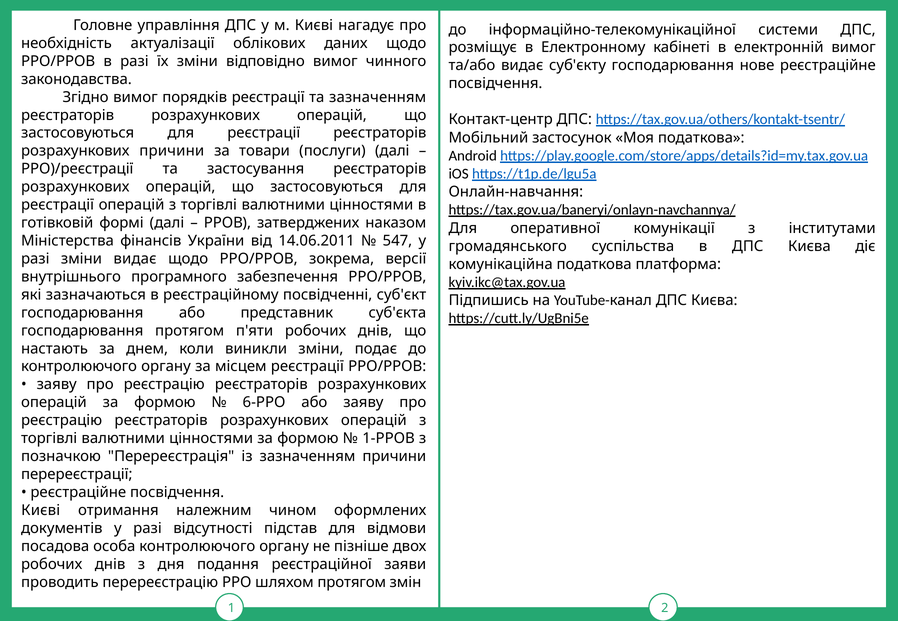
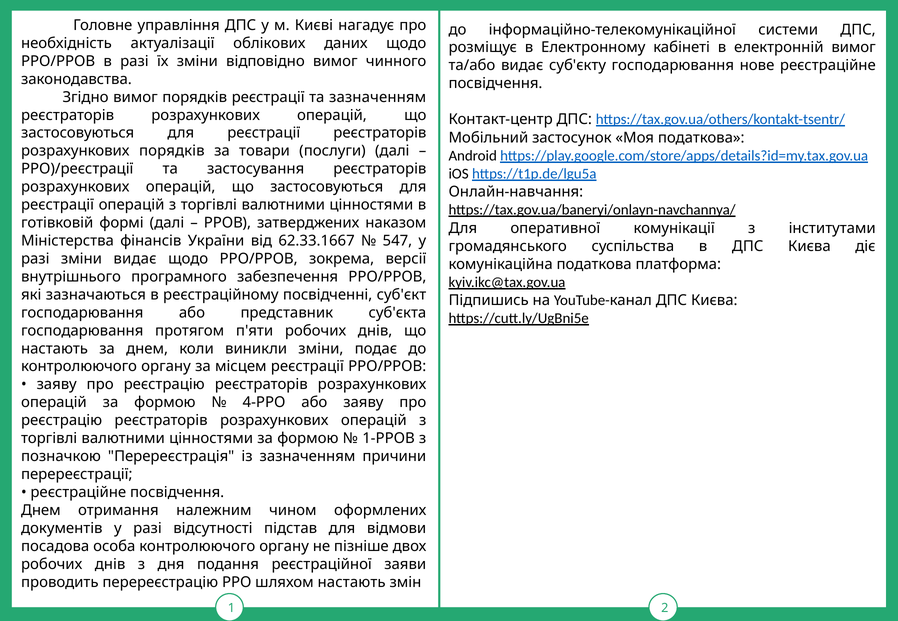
розрахункових причини: причини -> порядків (172, 151)
14.06.2011: 14.06.2011 -> 62.33.1667 (317, 241)
6-РРО: 6-РРО -> 4-РРО (264, 403)
Києві: Києві -> Днем (41, 511)
шляхом протягом: протягом -> настають (352, 583)
